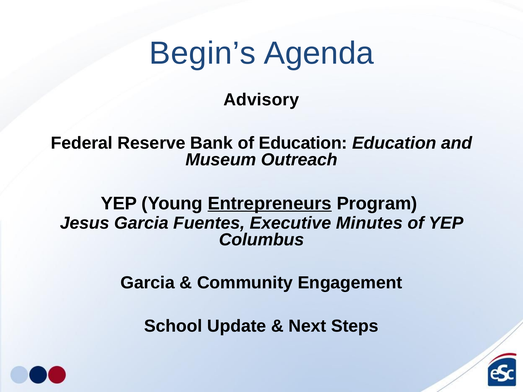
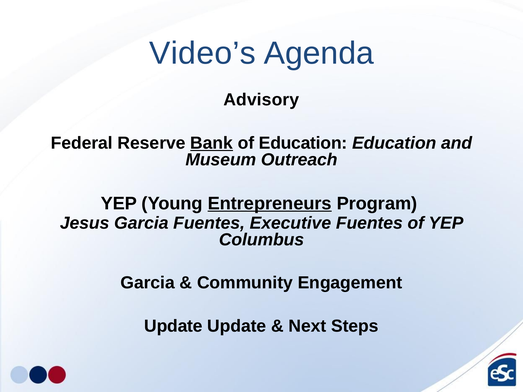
Begin’s: Begin’s -> Video’s (203, 53)
Bank underline: none -> present (212, 143)
Executive Minutes: Minutes -> Fuentes (369, 223)
School: School -> Update (173, 326)
